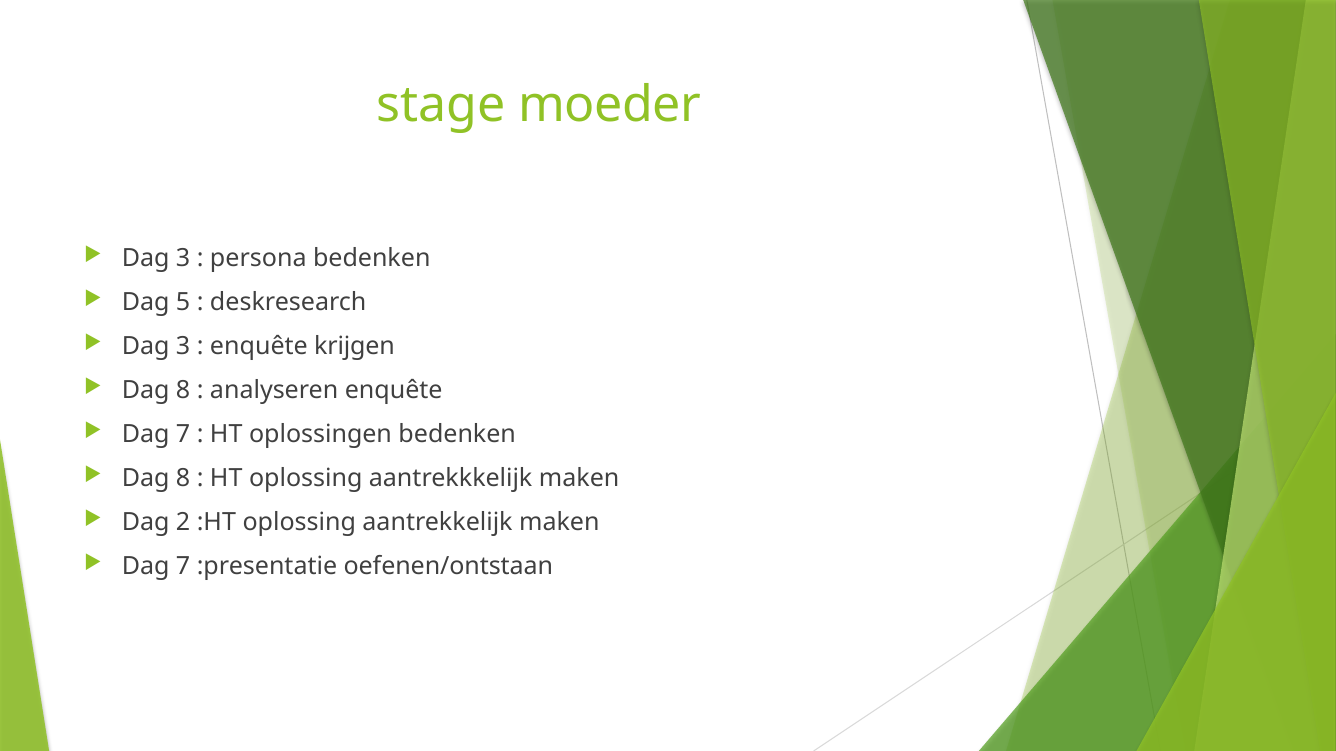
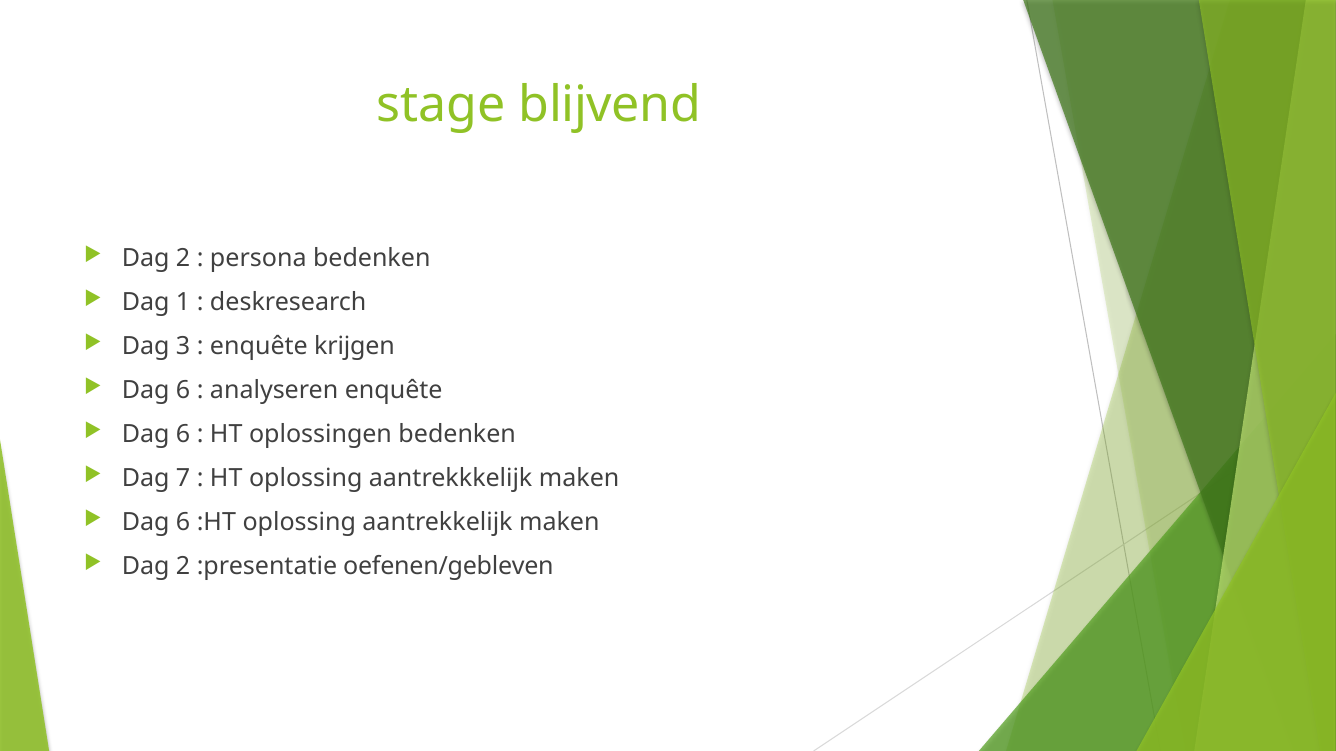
moeder: moeder -> blijvend (610, 105)
3: 3 -> 2 (183, 259)
5: 5 -> 1 (183, 303)
8: 8 -> 6 (183, 391)
7: 7 -> 6 (183, 435)
8: 8 -> 7 (183, 478)
2: 2 -> 6 (183, 522)
7: 7 -> 2 (183, 566)
oefenen/ontstaan: oefenen/ontstaan -> oefenen/gebleven (448, 566)
